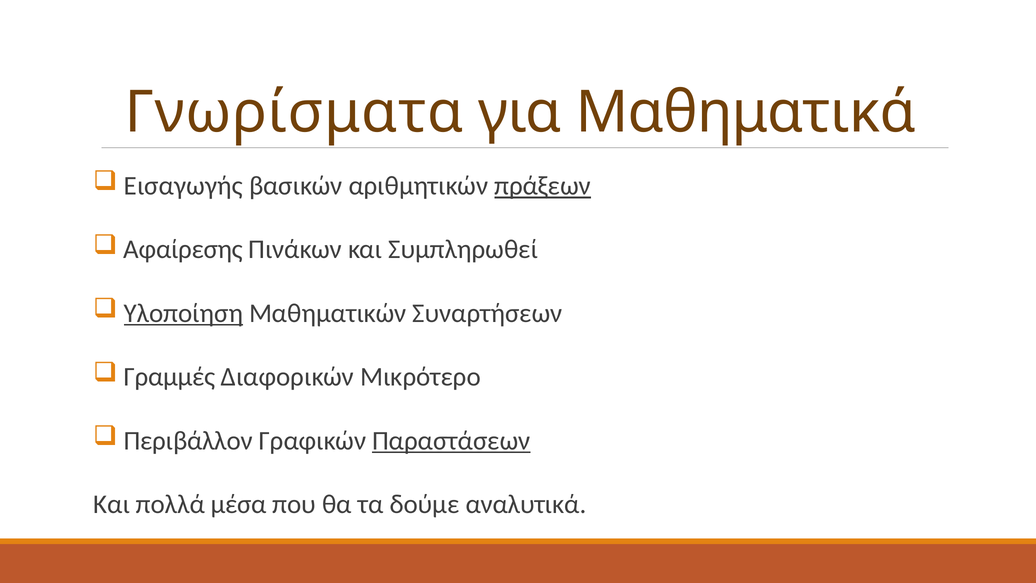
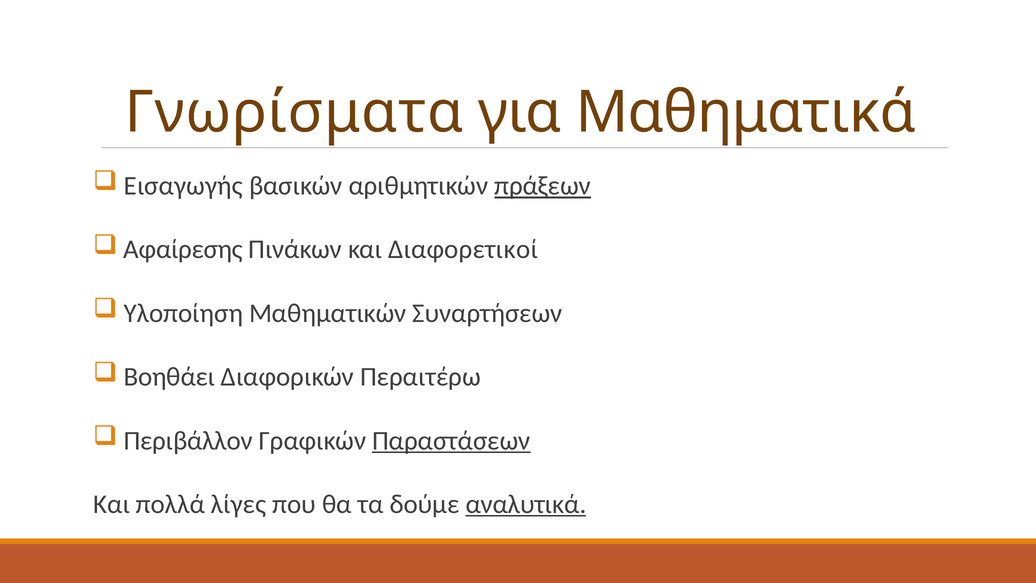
Συμπληρωθεί: Συμπληρωθεί -> Διαφορετικοί (463, 249)
Υλοποίηση underline: present -> none (183, 313)
Γραμμές: Γραμμές -> Βοηθάει (169, 377)
Μικρότερο: Μικρότερο -> Περαιτέρω (420, 377)
μέσα: μέσα -> λίγες (239, 504)
αναλυτικά underline: none -> present (526, 504)
